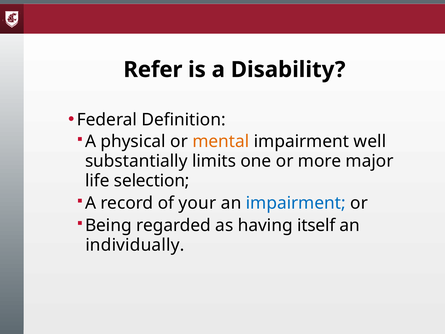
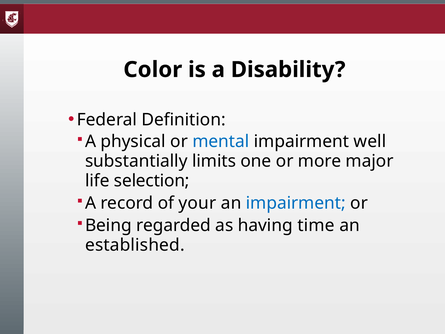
Refer: Refer -> Color (153, 70)
mental colour: orange -> blue (221, 141)
itself: itself -> time (316, 225)
individually: individually -> established (135, 245)
